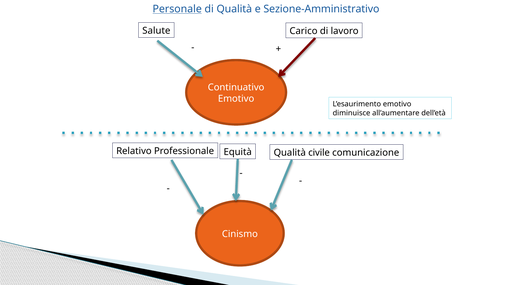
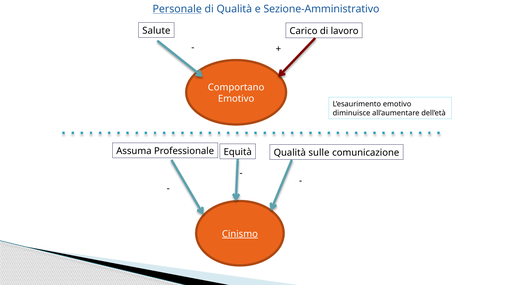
Continuativo: Continuativo -> Comportano (236, 87)
Relativo: Relativo -> Assuma (134, 151)
civile: civile -> sulle (319, 153)
Cinismo underline: none -> present (240, 234)
